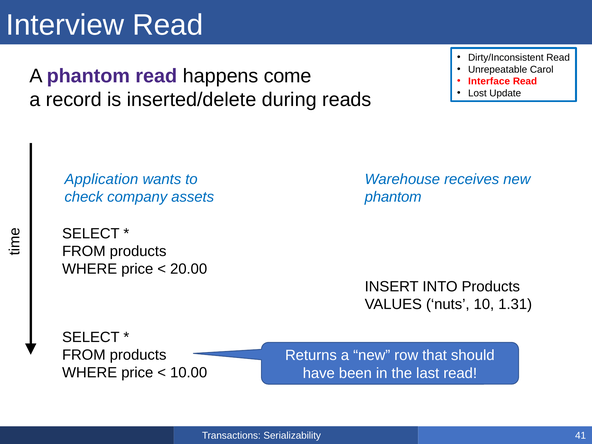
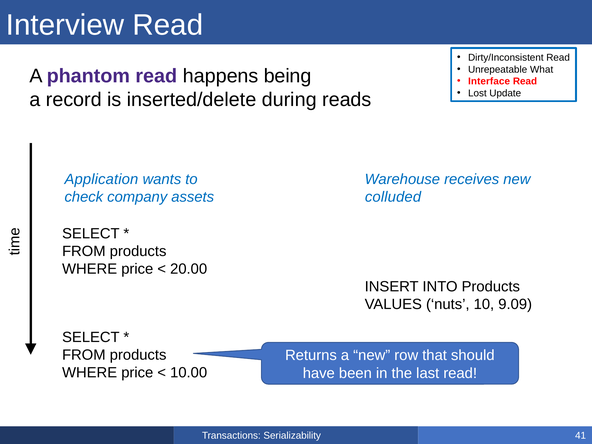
Carol: Carol -> What (542, 69)
come: come -> being (288, 76)
phantom: phantom -> colluded (393, 197)
1.31: 1.31 -> 9.09 (515, 304)
